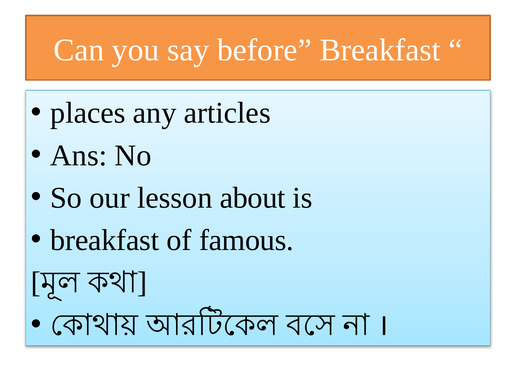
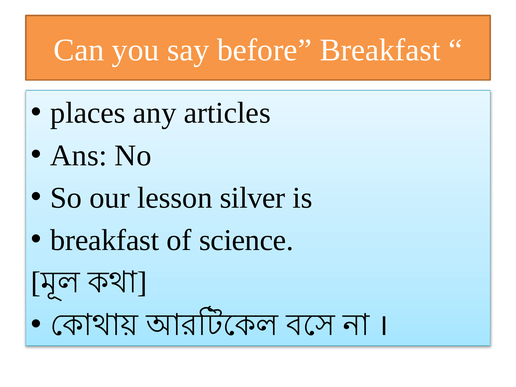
about: about -> silver (253, 198)
famous: famous -> science (246, 240)
